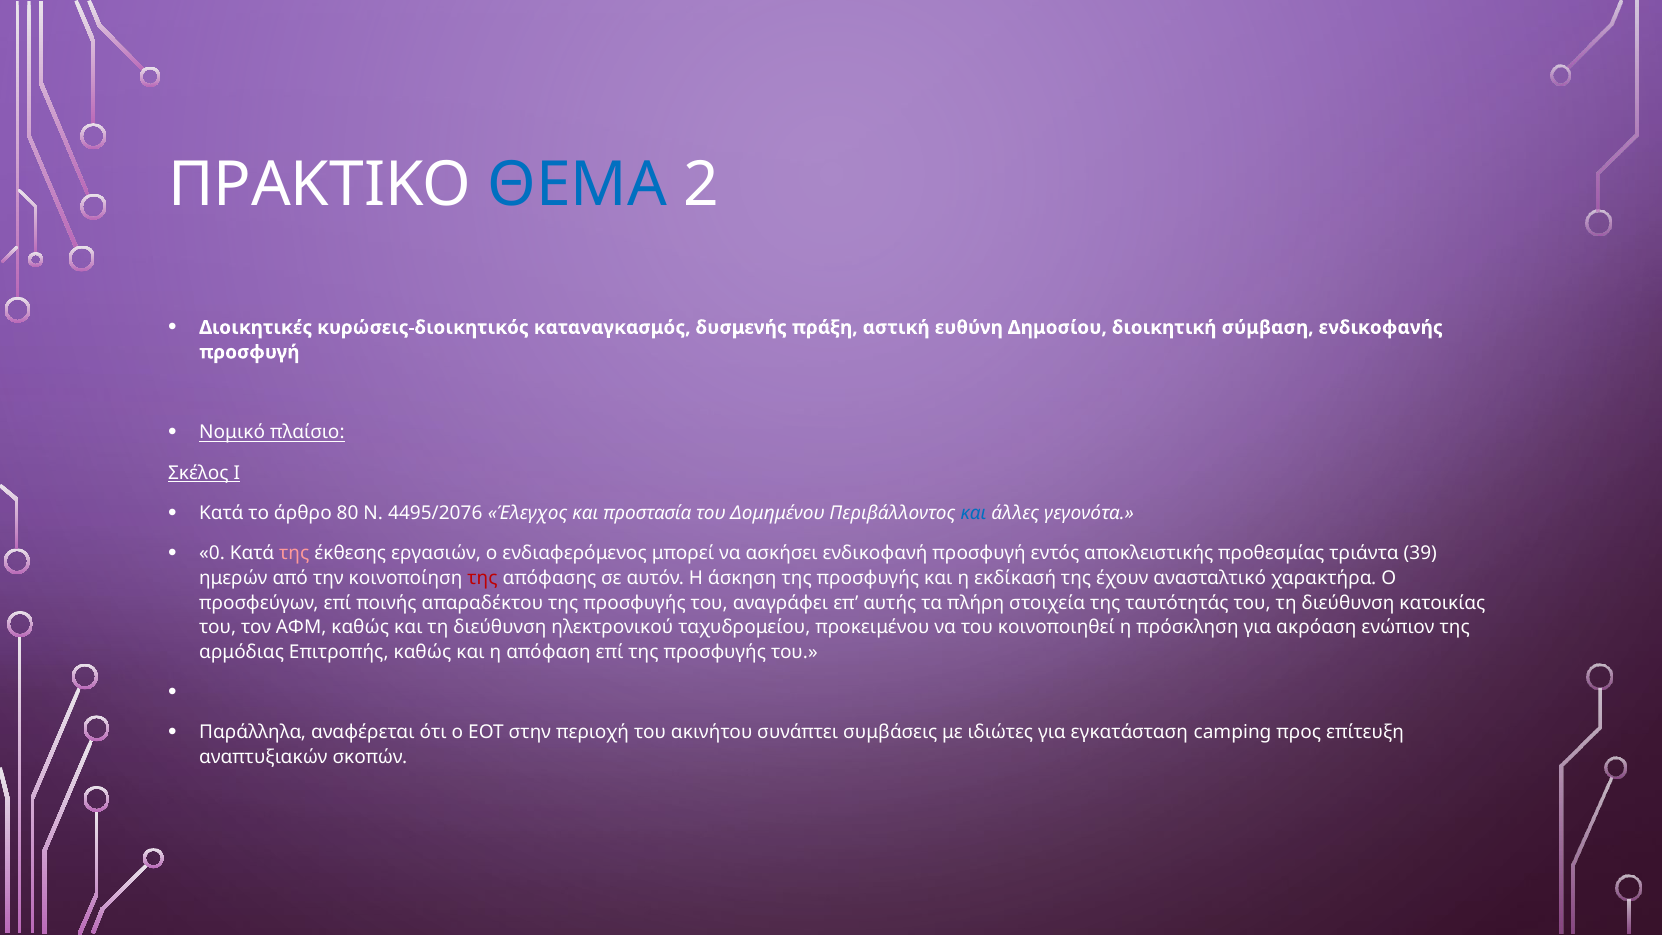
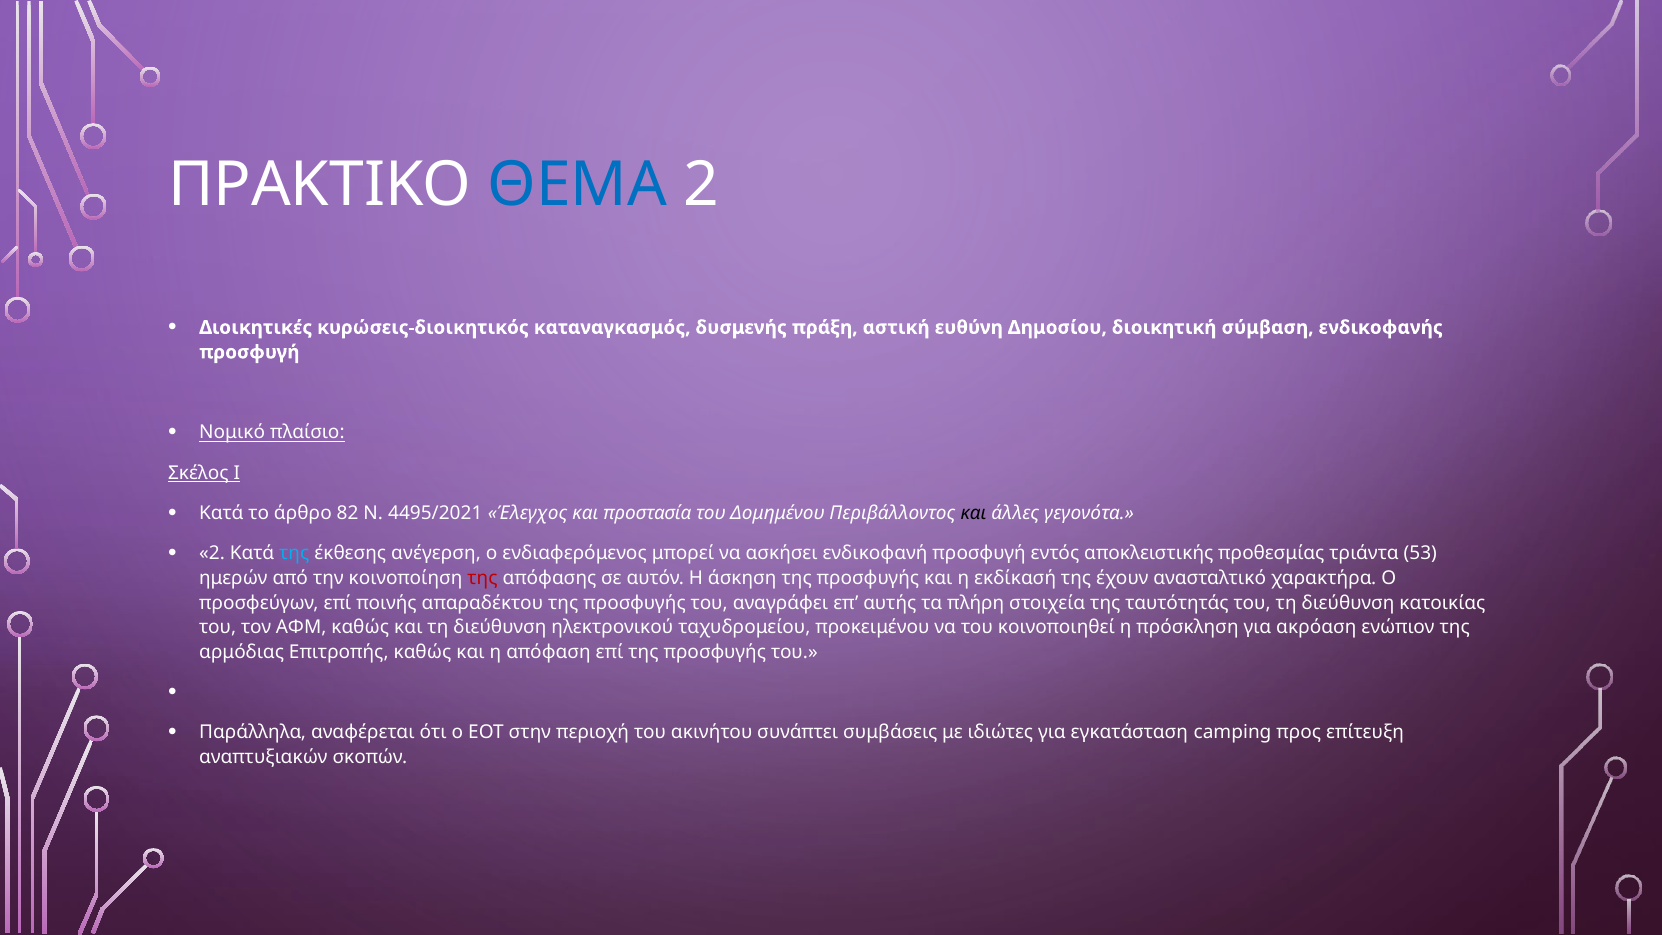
80: 80 -> 82 (348, 513)
4495/2076: 4495/2076 -> 4495/2021 (435, 513)
και colour: blue -> black (974, 513)
0: 0 -> 2 (212, 553)
της colour: pink -> light blue (294, 553)
εργασιών: εργασιών -> ανέγερση (436, 553)
39: 39 -> 53 (1420, 553)
